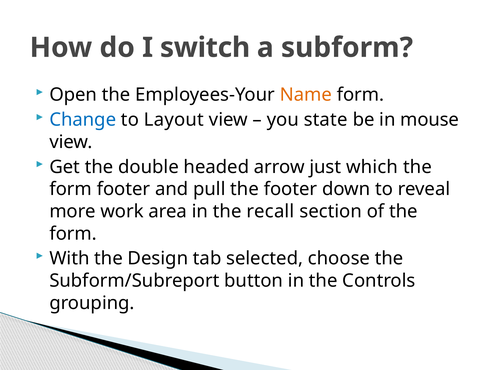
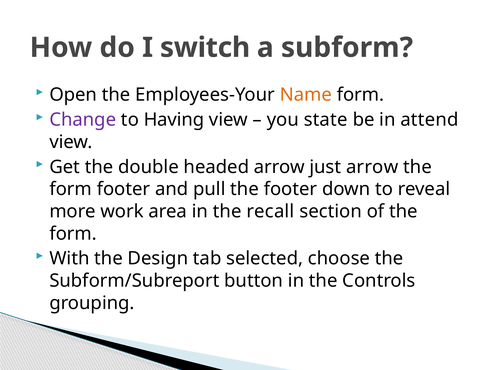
Change colour: blue -> purple (83, 120)
Layout: Layout -> Having (174, 120)
mouse: mouse -> attend (429, 120)
just which: which -> arrow (372, 167)
